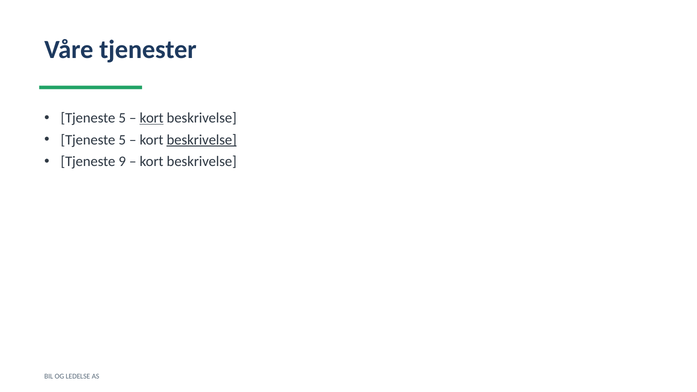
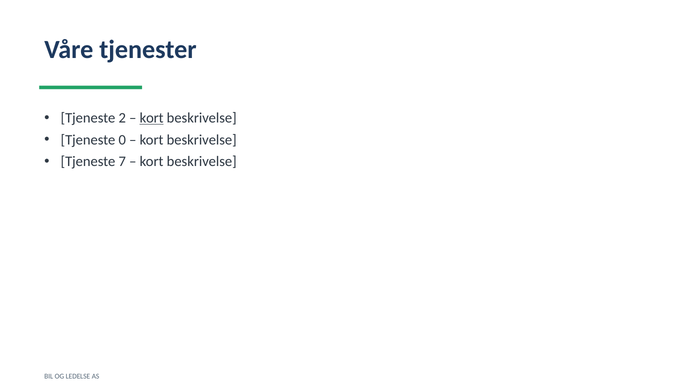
5: 5 -> 2 (122, 118)
5: 5 -> 0 (122, 140)
beskrivelse underline: present -> none (202, 140)
9: 9 -> 7 (122, 162)
